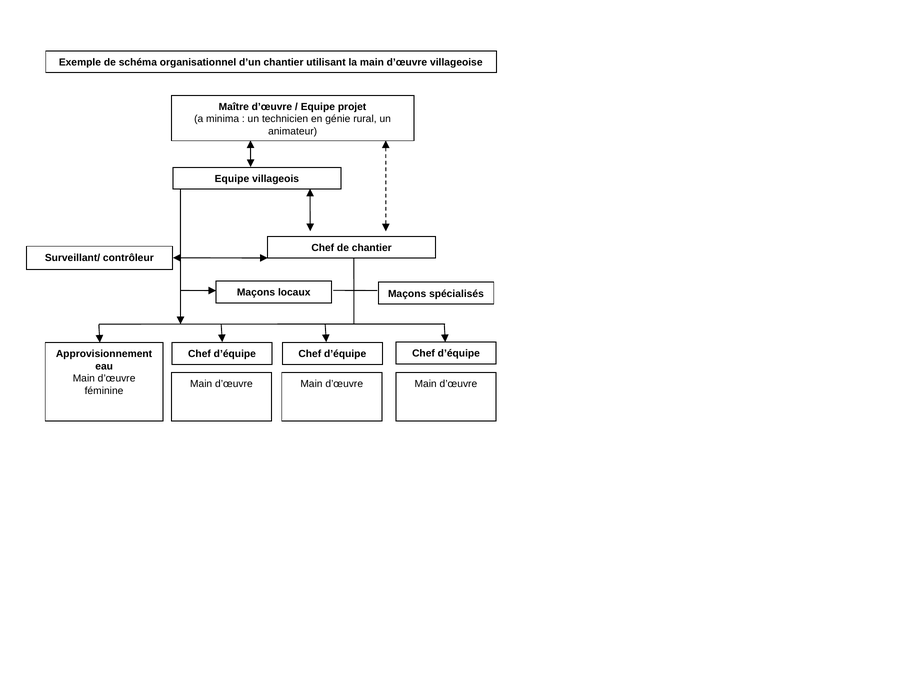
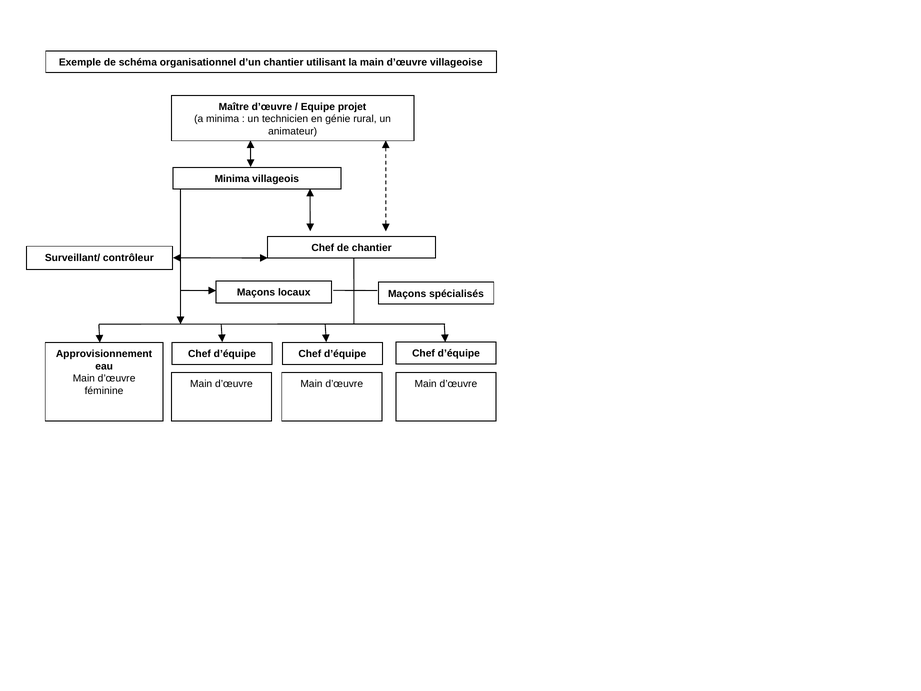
Equipe: Equipe -> Minima (232, 179)
